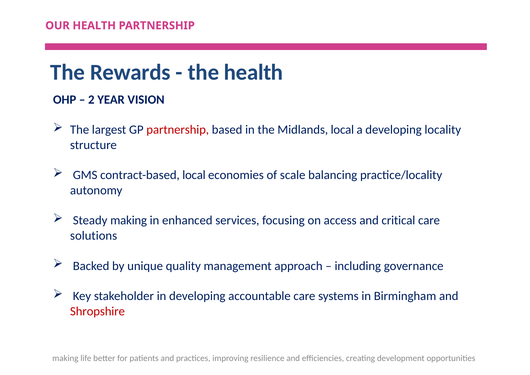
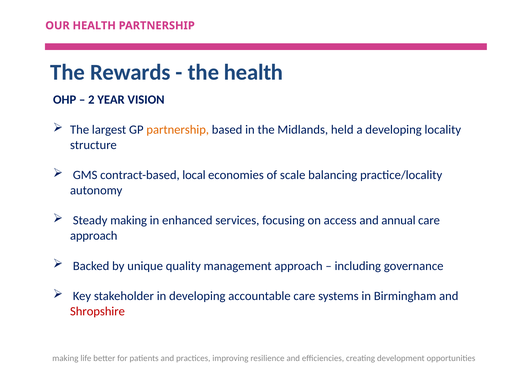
partnership colour: red -> orange (178, 130)
Midlands local: local -> held (342, 130)
critical: critical -> annual (398, 221)
solutions: solutions -> approach (94, 236)
